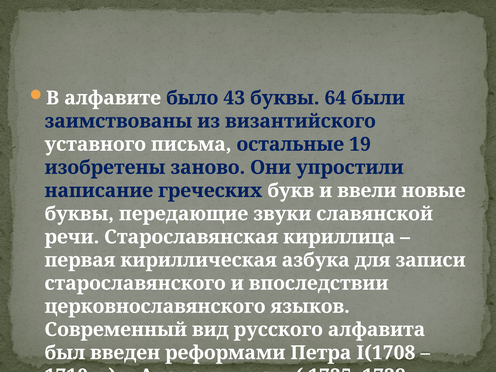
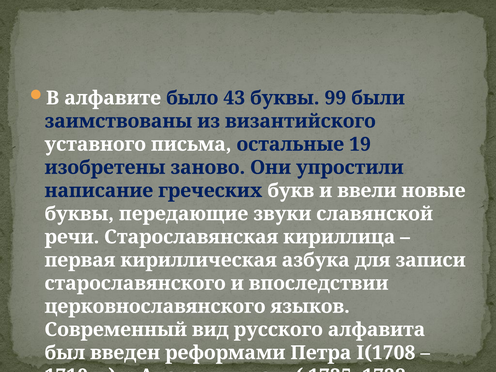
64: 64 -> 99 (335, 98)
